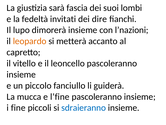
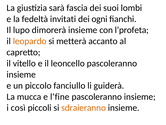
dire: dire -> ogni (100, 19)
l’nazioni: l’nazioni -> l’profeta (132, 30)
fine: fine -> così (18, 107)
sdraieranno colour: blue -> orange (84, 107)
